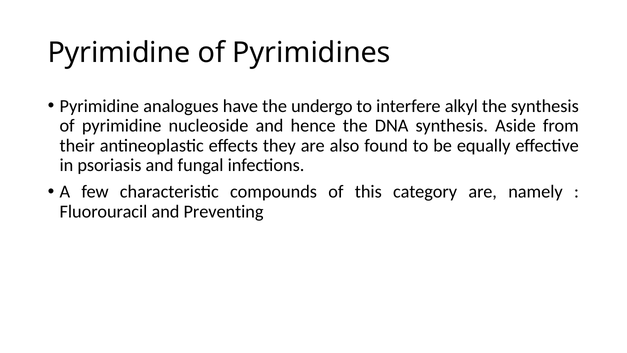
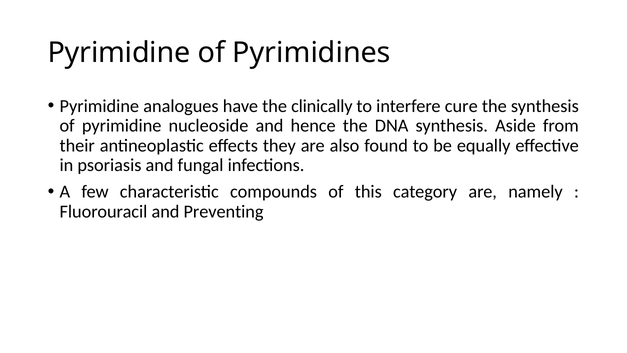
undergo: undergo -> clinically (322, 106)
alkyl: alkyl -> cure (461, 106)
